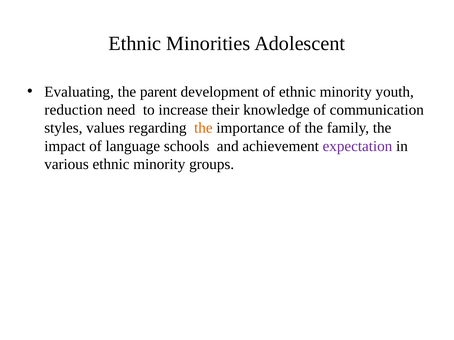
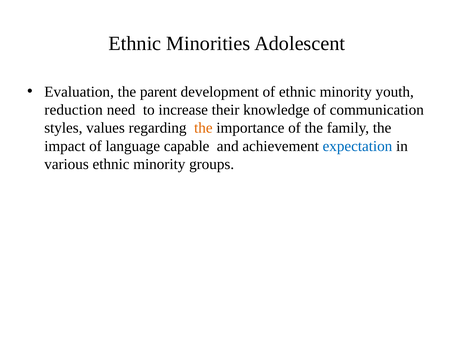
Evaluating: Evaluating -> Evaluation (79, 92)
schools: schools -> capable (187, 146)
expectation colour: purple -> blue (357, 146)
